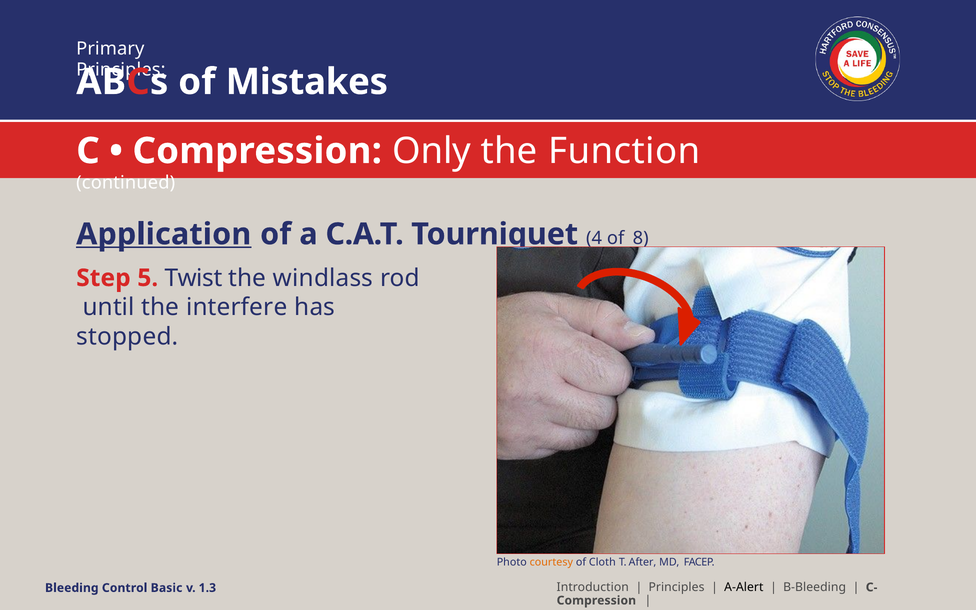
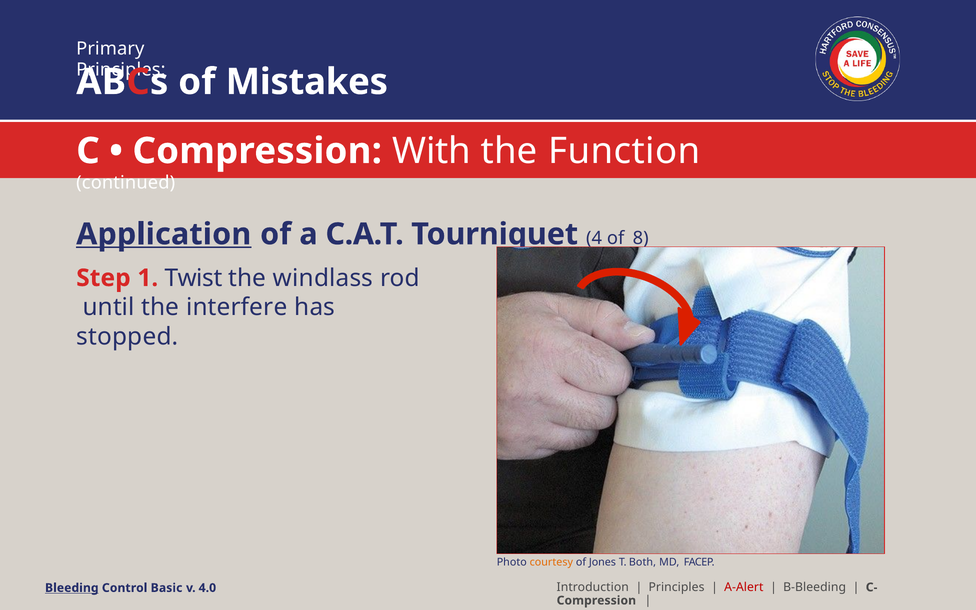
Only: Only -> With (432, 151)
5: 5 -> 1 (148, 278)
Cloth: Cloth -> Jones (602, 562)
After: After -> Both (642, 562)
A-Alert colour: black -> red (744, 587)
Bleeding underline: none -> present (72, 588)
1.3: 1.3 -> 4.0 (207, 588)
